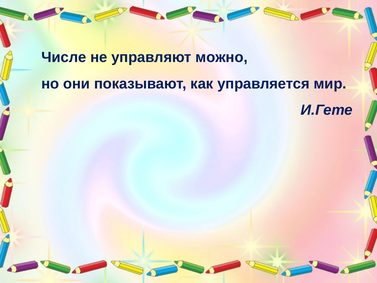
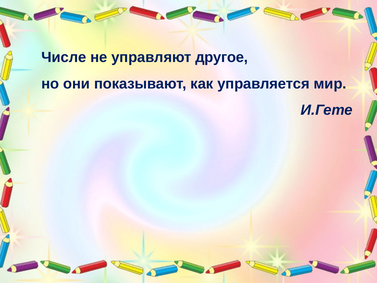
можно: можно -> другое (222, 57)
